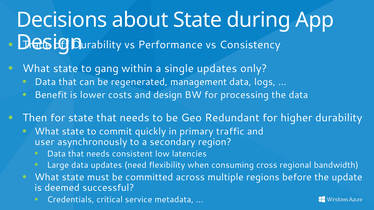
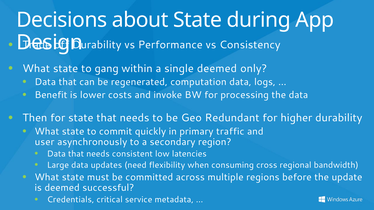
single updates: updates -> deemed (217, 69)
management: management -> computation (198, 82)
and design: design -> invoke (168, 95)
